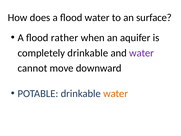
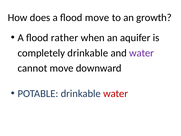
flood water: water -> move (97, 17)
surface: surface -> growth (154, 17)
water colour: orange -> red (116, 93)
